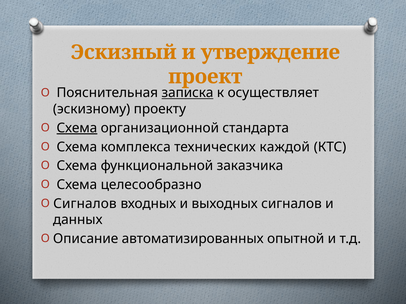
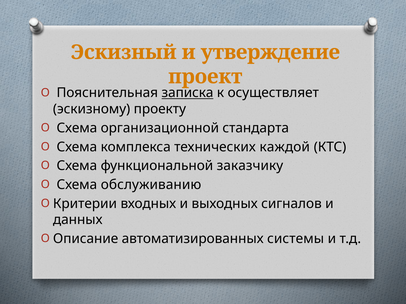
Схема underline: present -> none (77, 128)
заказчика: заказчика -> заказчику (250, 166)
целесообразно: целесообразно -> обслуживанию (151, 185)
Сигналов: Сигналов -> Критерии (85, 204)
опытной: опытной -> системы (296, 239)
